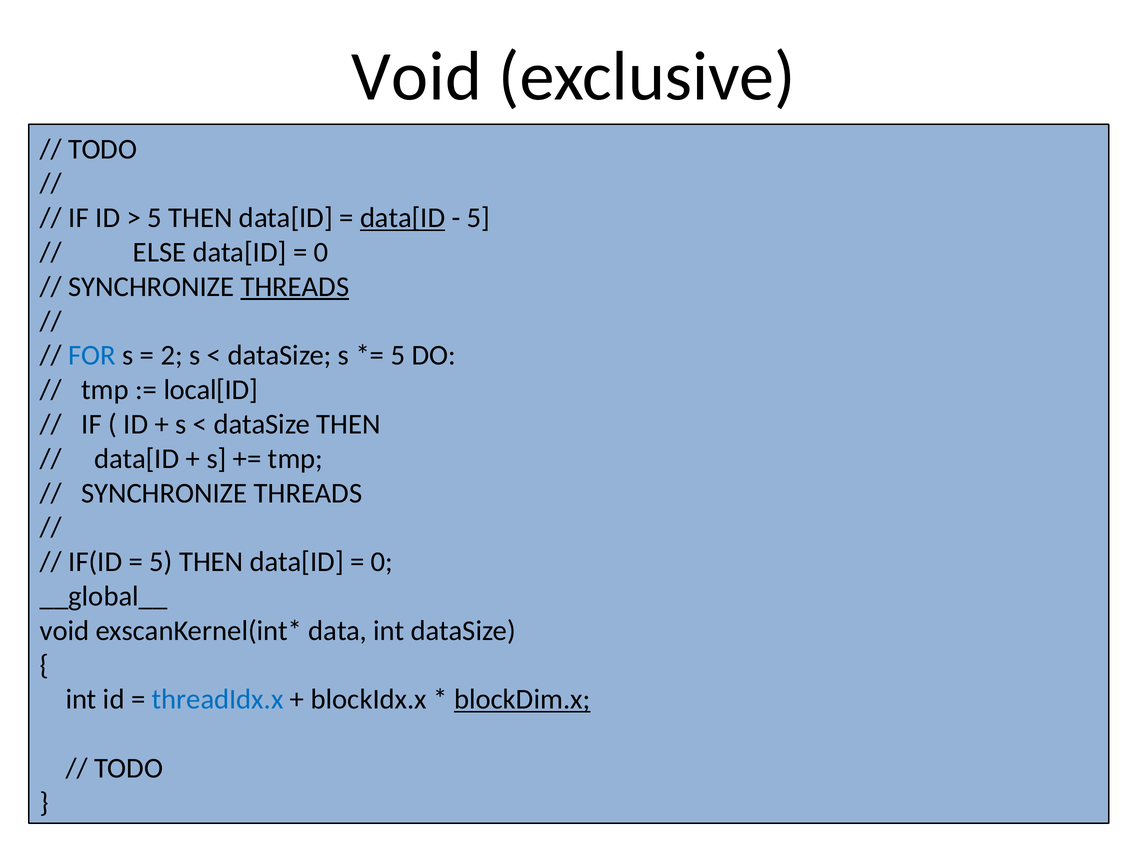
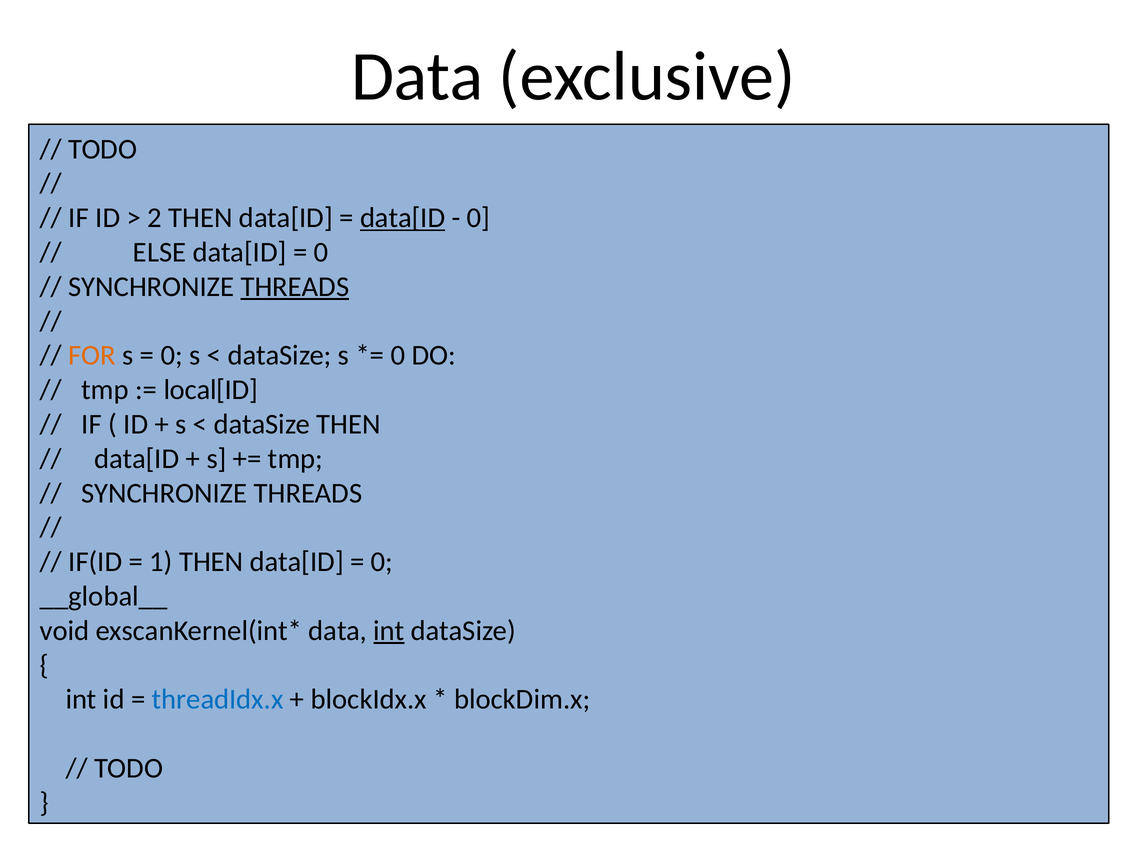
Void: Void -> Data (417, 77)
5: 5 -> 2 (155, 218)
5: 5 -> 0 (478, 218)
FOR colour: blue -> orange (92, 356)
2: 2 -> 0 (172, 356)
5: 5 -> 0 (398, 356)
5: 5 -> 1 (161, 562)
int underline: none -> present (389, 631)
blockDim.x underline: present -> none (522, 700)
